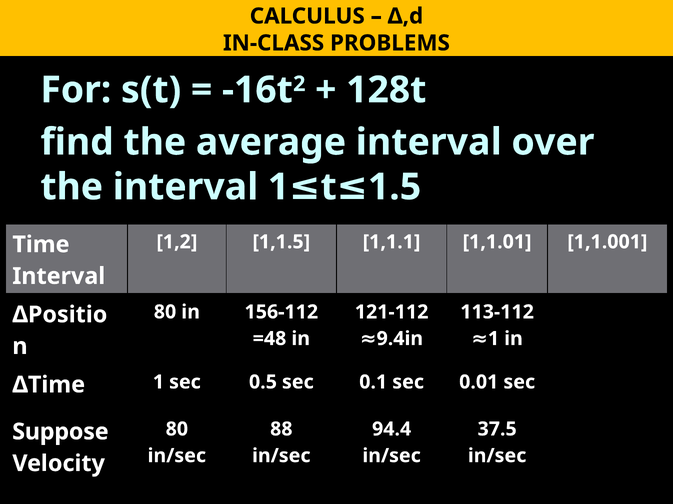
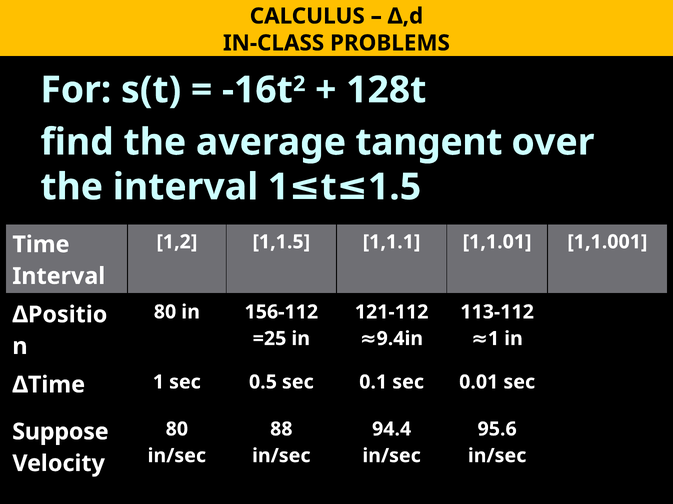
average interval: interval -> tangent (429, 142)
=48: =48 -> =25 (270, 339)
37.5: 37.5 -> 95.6 (497, 430)
